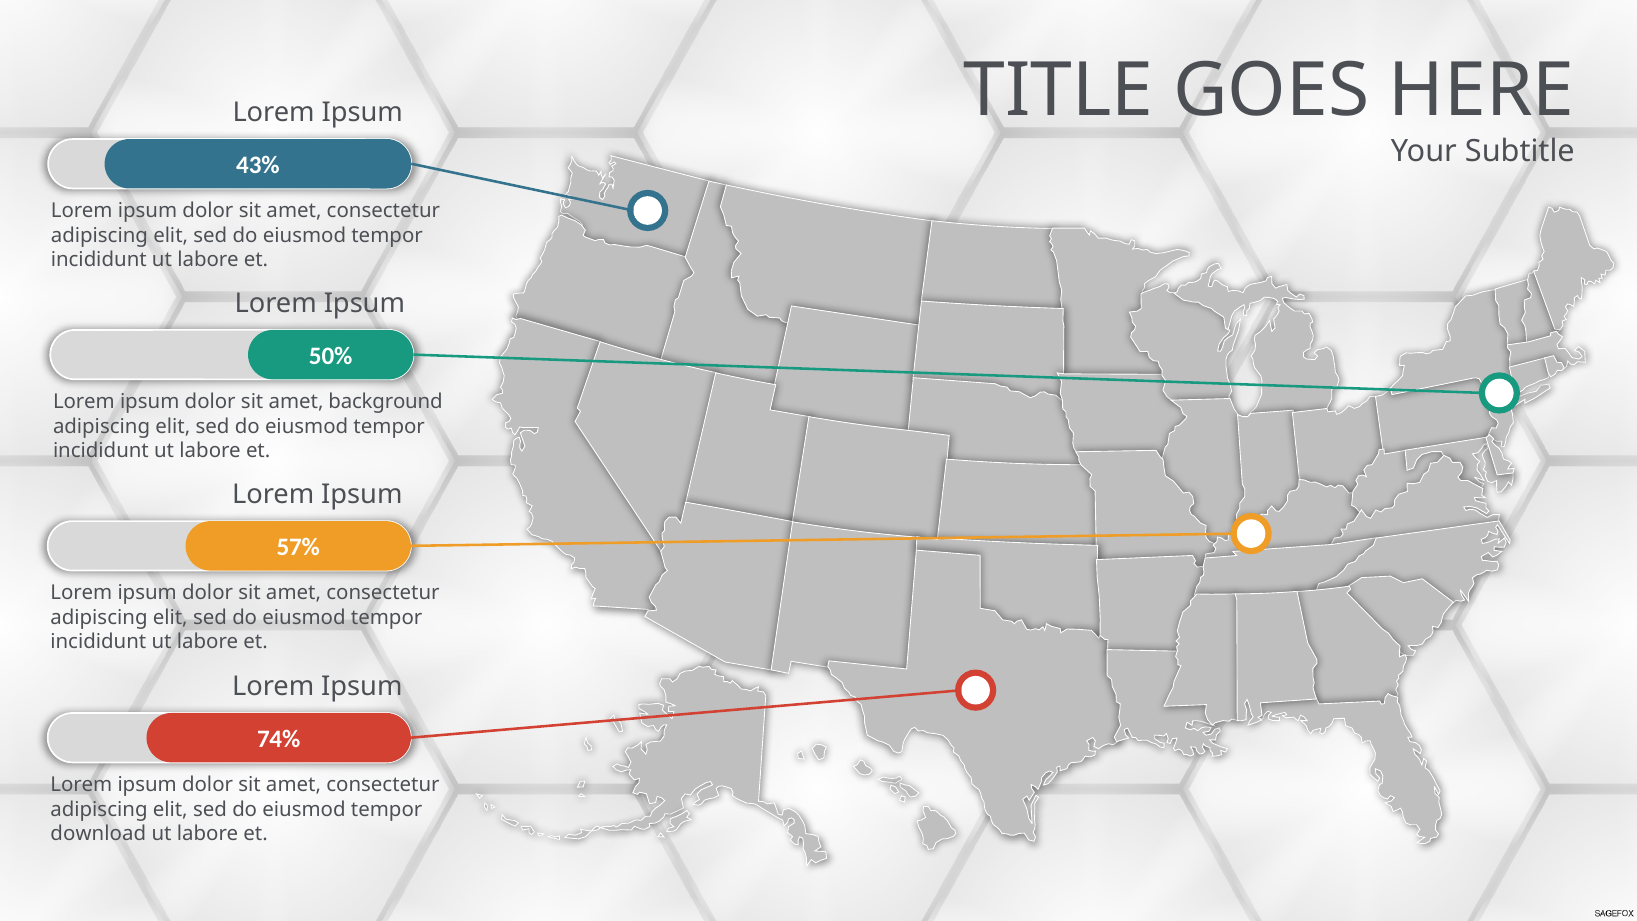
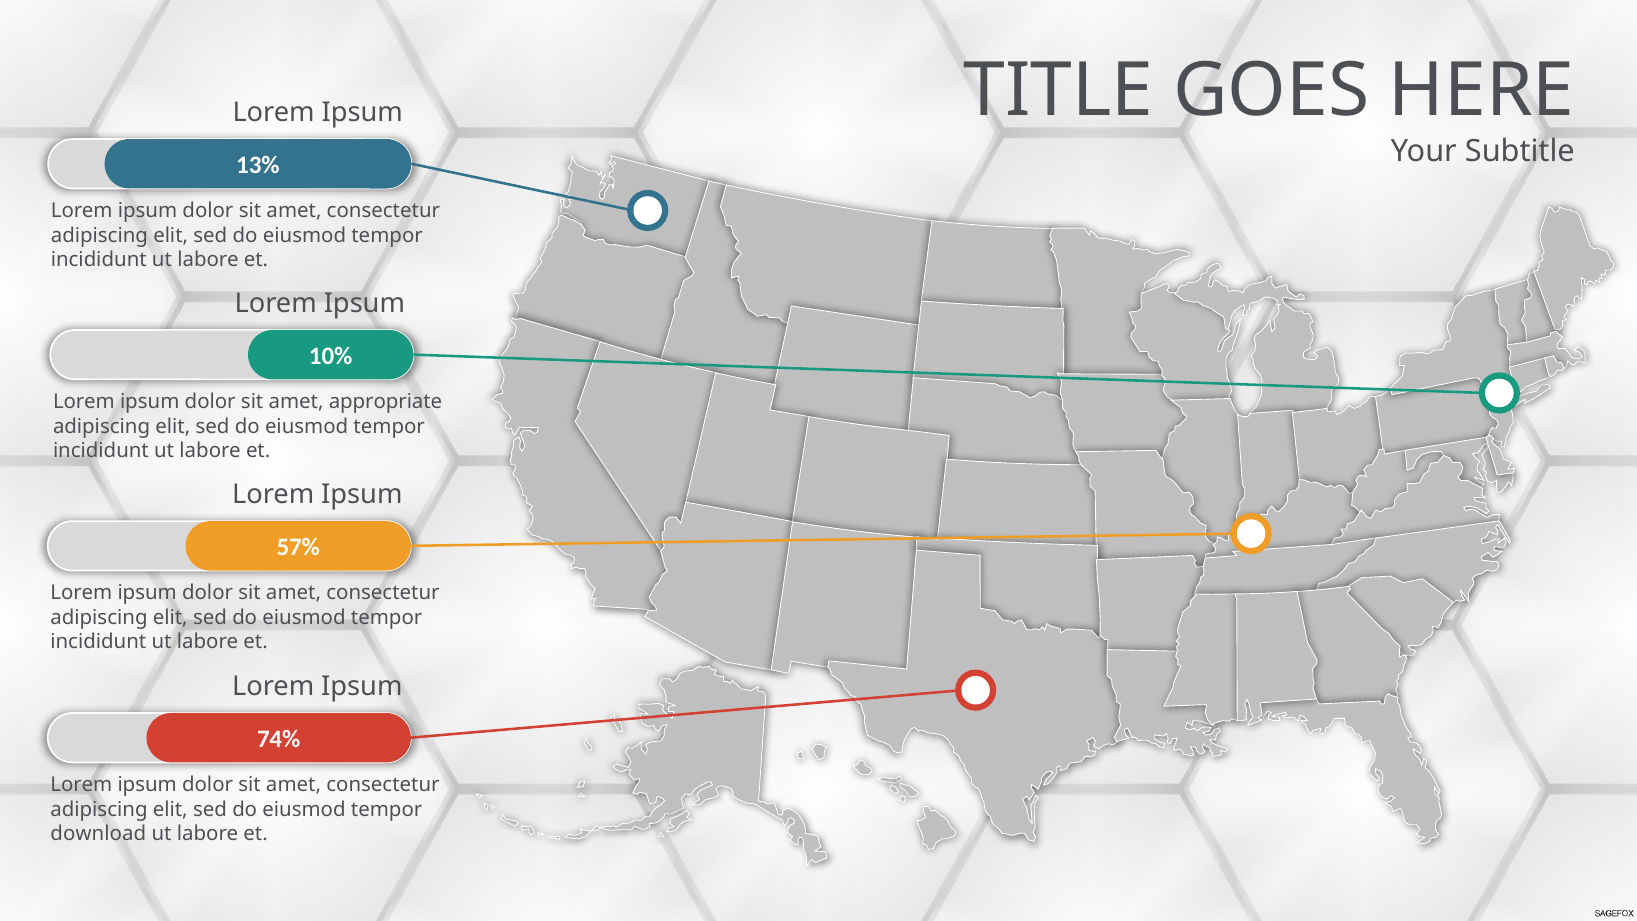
43%: 43% -> 13% (258, 165)
50%: 50% -> 10% (331, 356)
background: background -> appropriate (386, 402)
